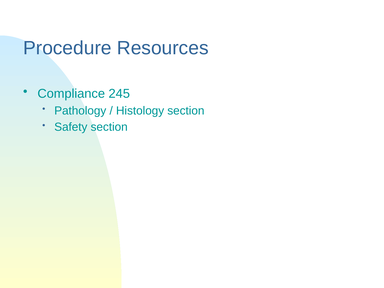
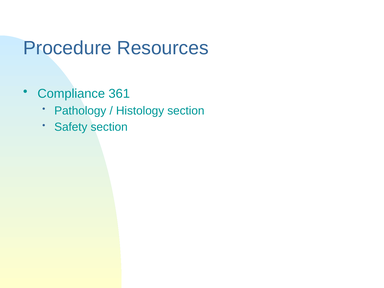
245: 245 -> 361 (119, 94)
